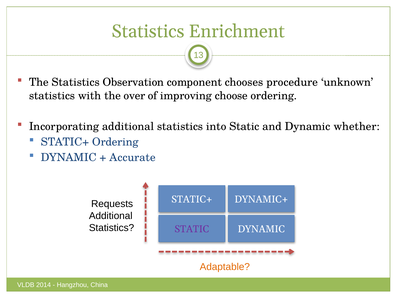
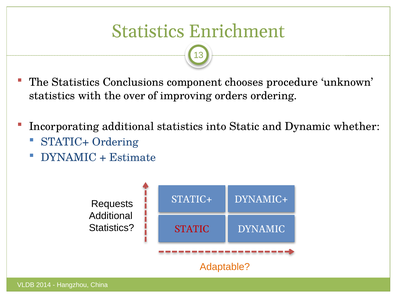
Observation: Observation -> Conclusions (133, 82)
choose: choose -> orders (231, 96)
Accurate: Accurate -> Estimate (133, 157)
STATIC colour: purple -> red (192, 229)
